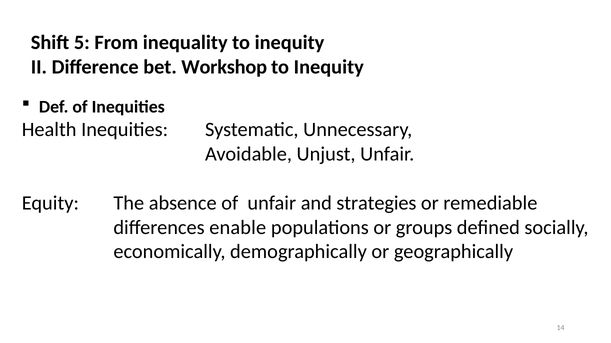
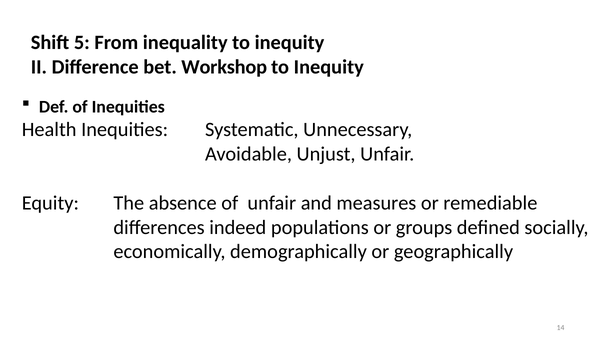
strategies: strategies -> measures (376, 203)
enable: enable -> indeed (238, 228)
